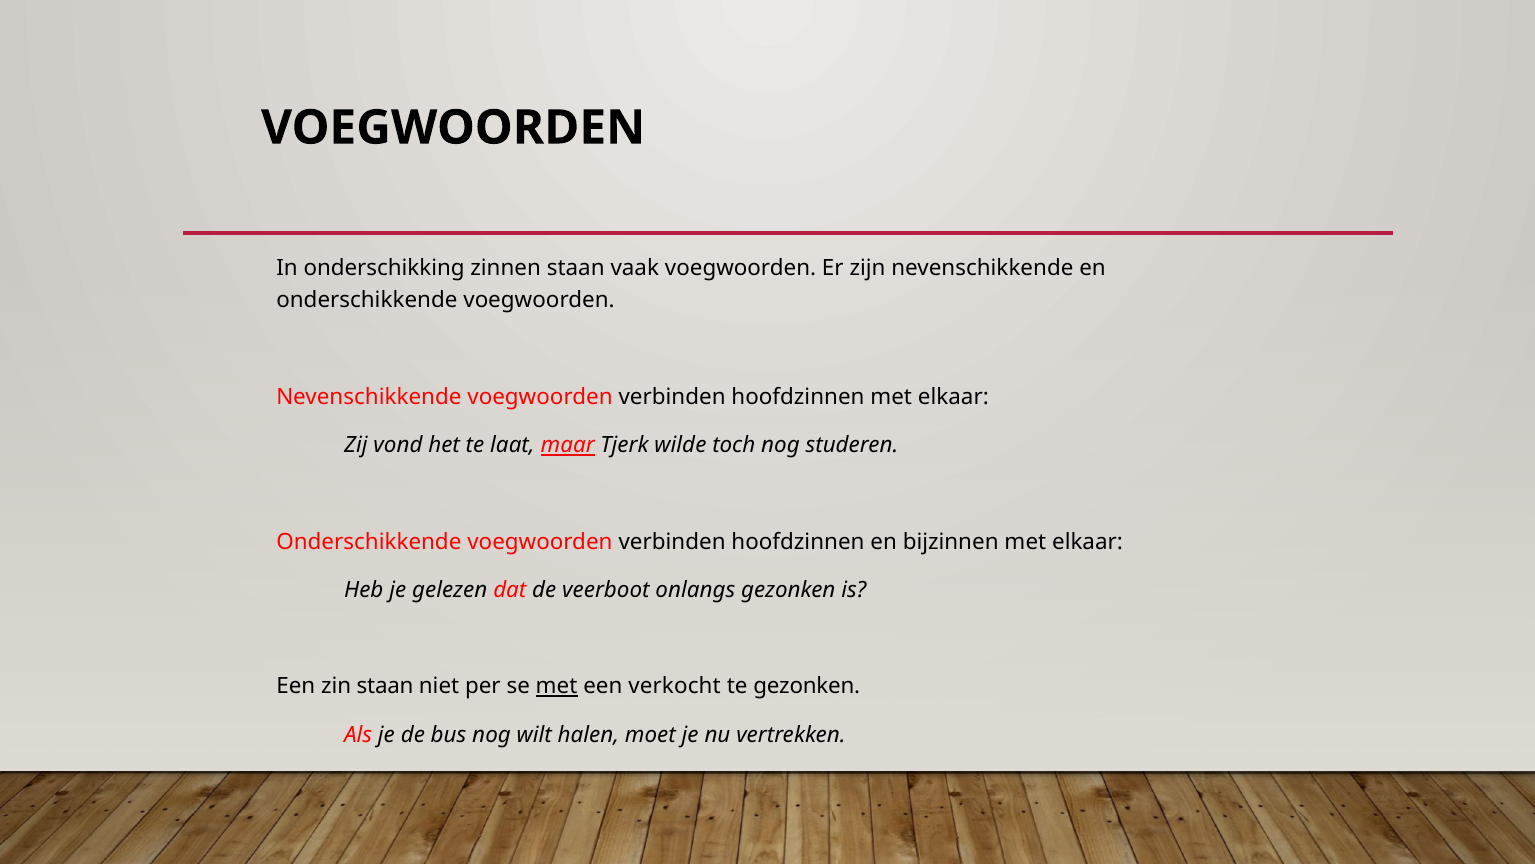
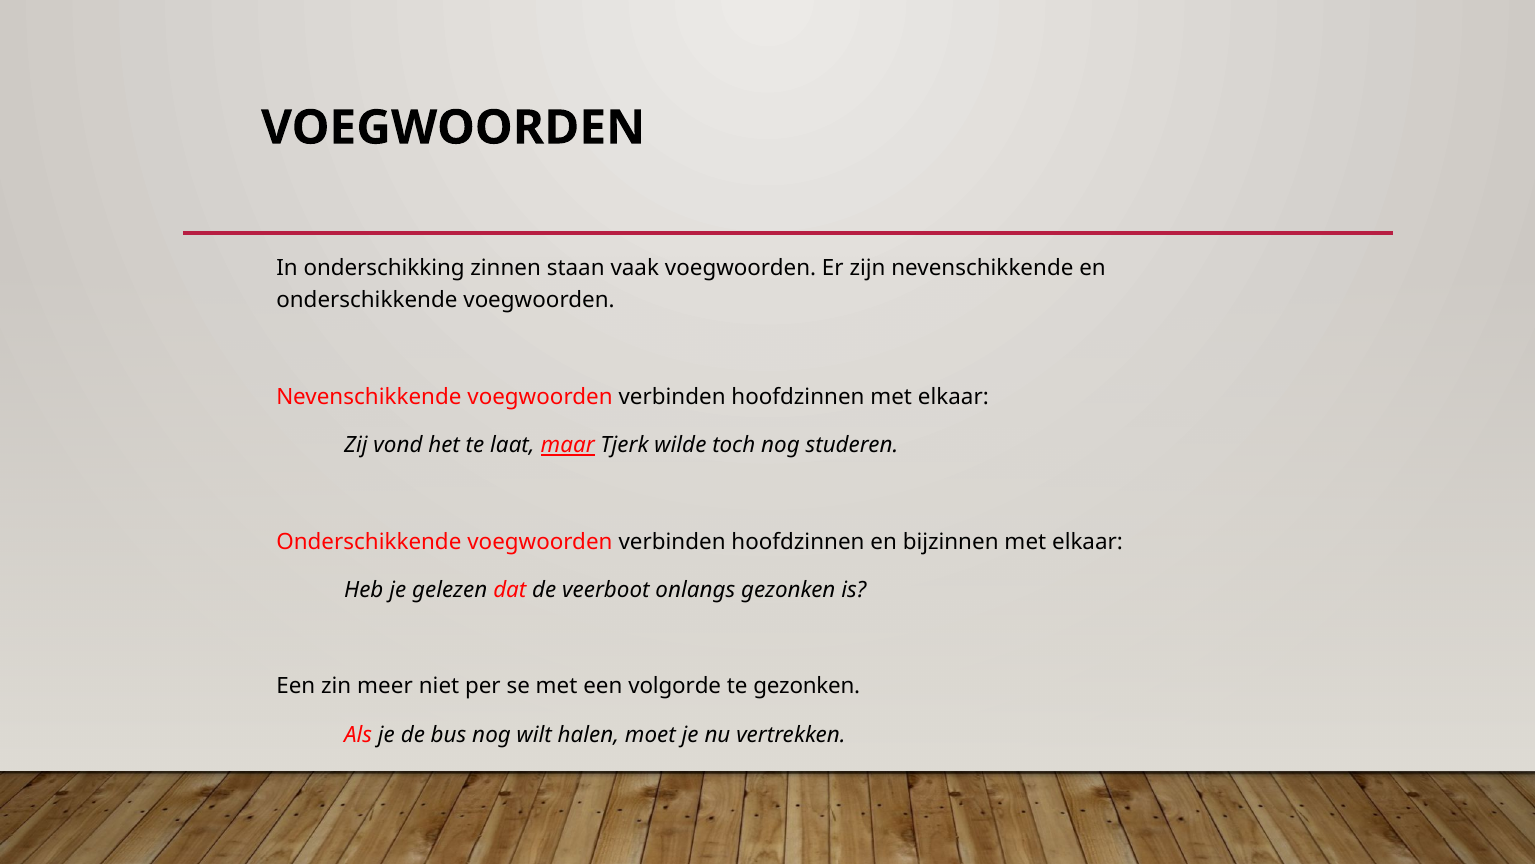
zin staan: staan -> meer (385, 686)
met underline: present -> none (557, 686)
verkocht: verkocht -> volgorde (675, 686)
